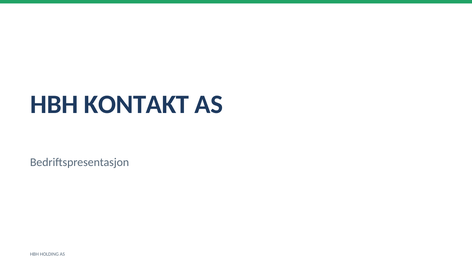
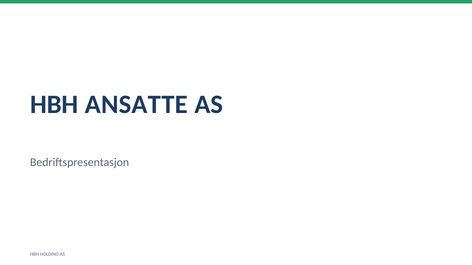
KONTAKT: KONTAKT -> ANSATTE (136, 105)
